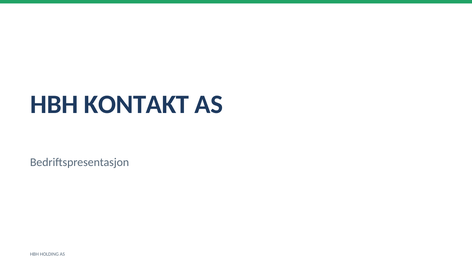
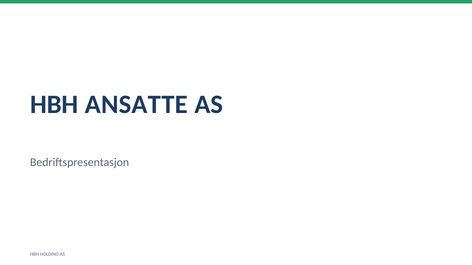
KONTAKT: KONTAKT -> ANSATTE (136, 105)
